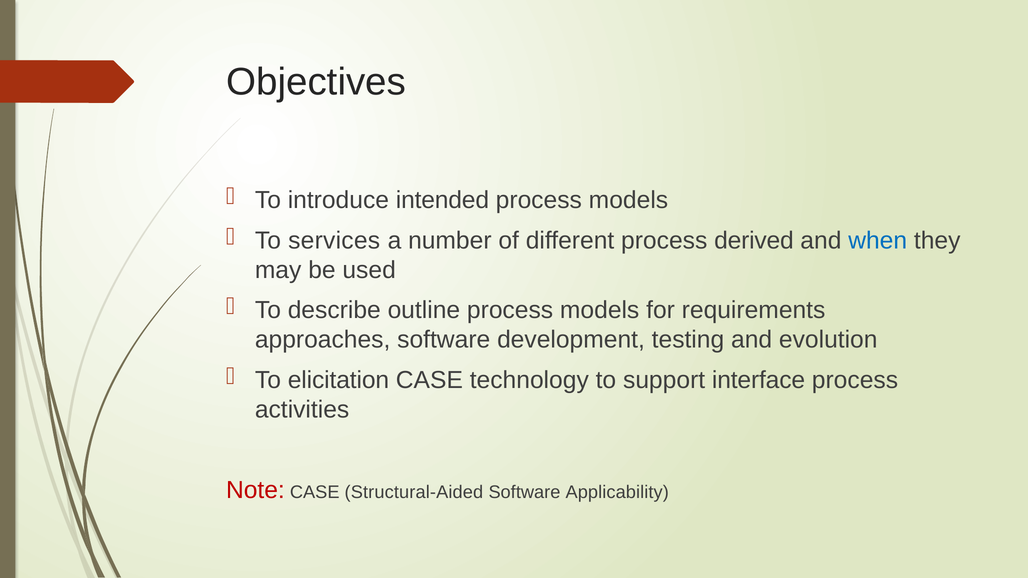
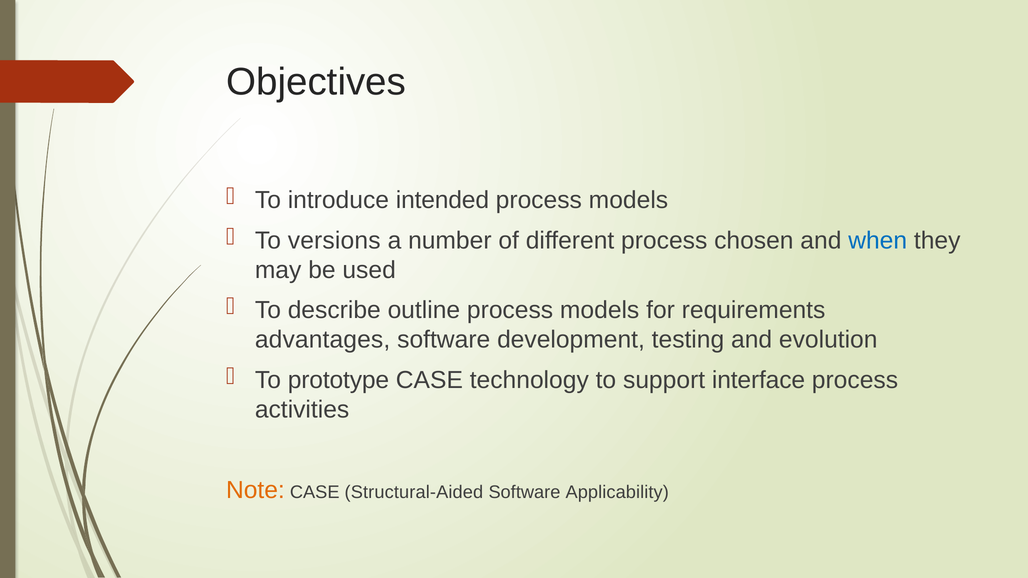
services: services -> versions (334, 241)
derived: derived -> chosen (754, 241)
approaches: approaches -> advantages (323, 340)
elicitation: elicitation -> prototype (338, 380)
Note colour: red -> orange (255, 490)
